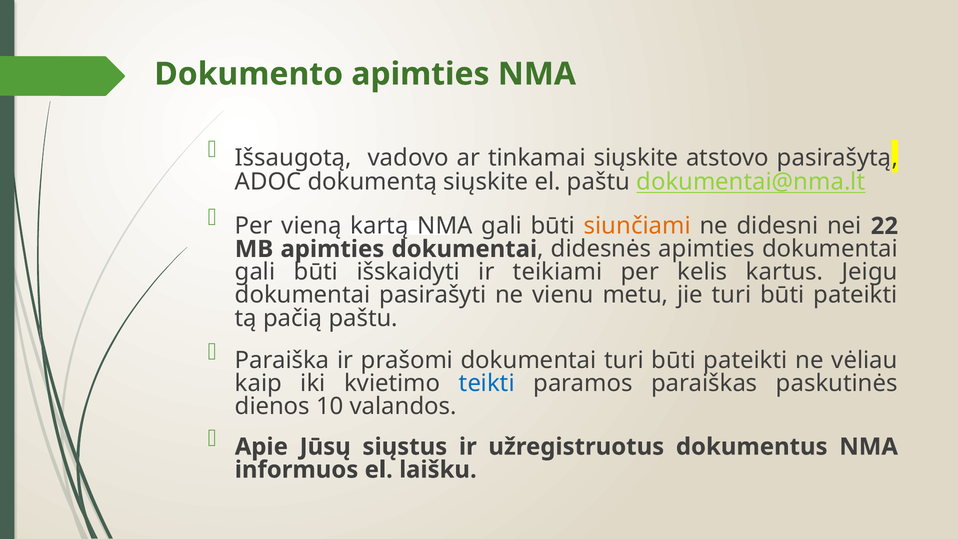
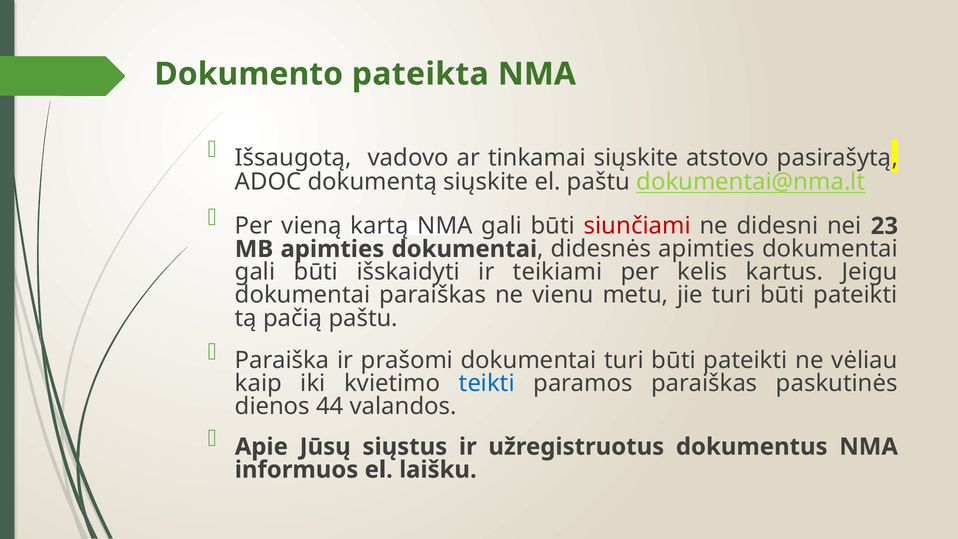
Dokumento apimties: apimties -> pateikta (420, 74)
siunčiami colour: orange -> red (637, 226)
22: 22 -> 23 (884, 226)
dokumentai pasirašyti: pasirašyti -> paraiškas (433, 295)
10: 10 -> 44 (330, 406)
